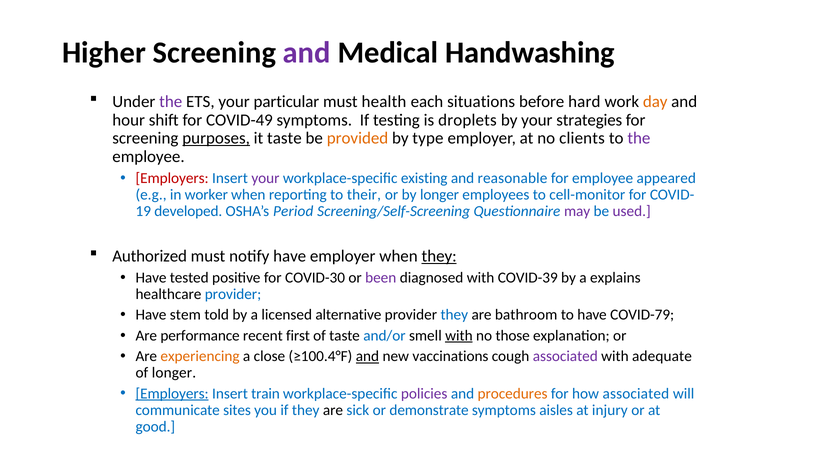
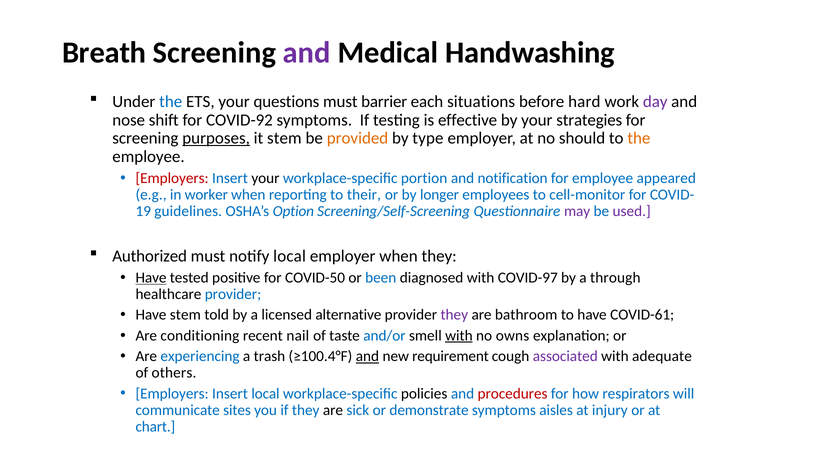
Higher: Higher -> Breath (104, 52)
the colour: purple -> blue (171, 102)
particular: particular -> questions (286, 102)
health: health -> barrier (384, 102)
day colour: orange -> purple (655, 102)
hour: hour -> nose (129, 120)
COVID-49: COVID-49 -> COVID-92 (239, 120)
droplets: droplets -> effective (468, 120)
it taste: taste -> stem (284, 138)
clients: clients -> should (582, 138)
the colour: purple -> orange (639, 138)
your colour: purple -> black (265, 178)
existing: existing -> portion (424, 178)
reasonable: reasonable -> notification (513, 178)
developed: developed -> guidelines (188, 211)
Period: Period -> Option (293, 211)
notify have: have -> local (290, 256)
they underline: present -> none (439, 256)
Have underline: none -> present (151, 278)
COVID-30: COVID-30 -> COVID-50 (315, 278)
been colour: purple -> blue (381, 278)
COVID-39: COVID-39 -> COVID-97 (528, 278)
explains: explains -> through (615, 278)
they colour: blue -> purple (454, 315)
COVID-79: COVID-79 -> COVID-61 (642, 315)
performance: performance -> conditioning (200, 335)
first: first -> nail (298, 335)
those: those -> owns (513, 335)
experiencing colour: orange -> blue (200, 356)
close: close -> trash (269, 356)
vaccinations: vaccinations -> requirement (451, 356)
of longer: longer -> others (174, 373)
Employers underline: present -> none (172, 393)
Insert train: train -> local (265, 393)
policies colour: purple -> black (424, 393)
procedures colour: orange -> red (513, 393)
how associated: associated -> respirators (636, 393)
good: good -> chart (155, 426)
